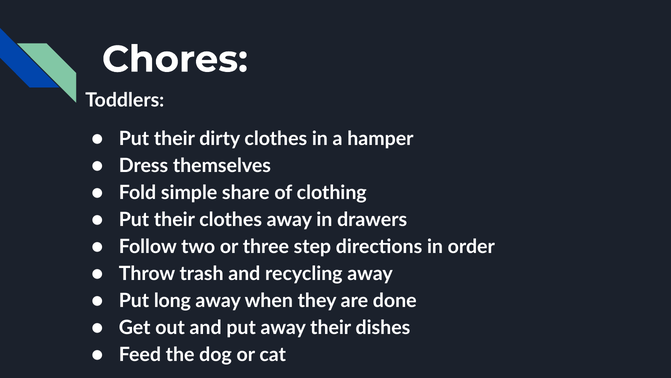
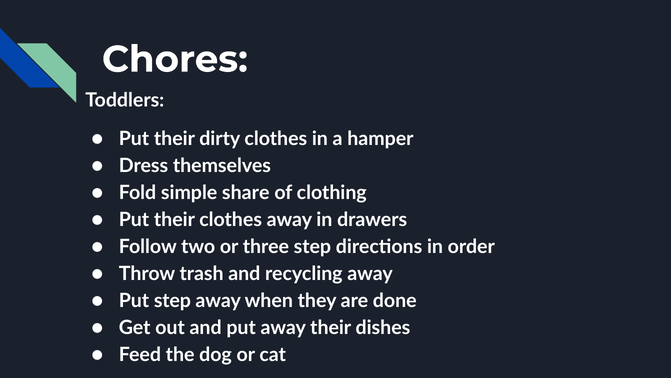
Put long: long -> step (172, 300)
